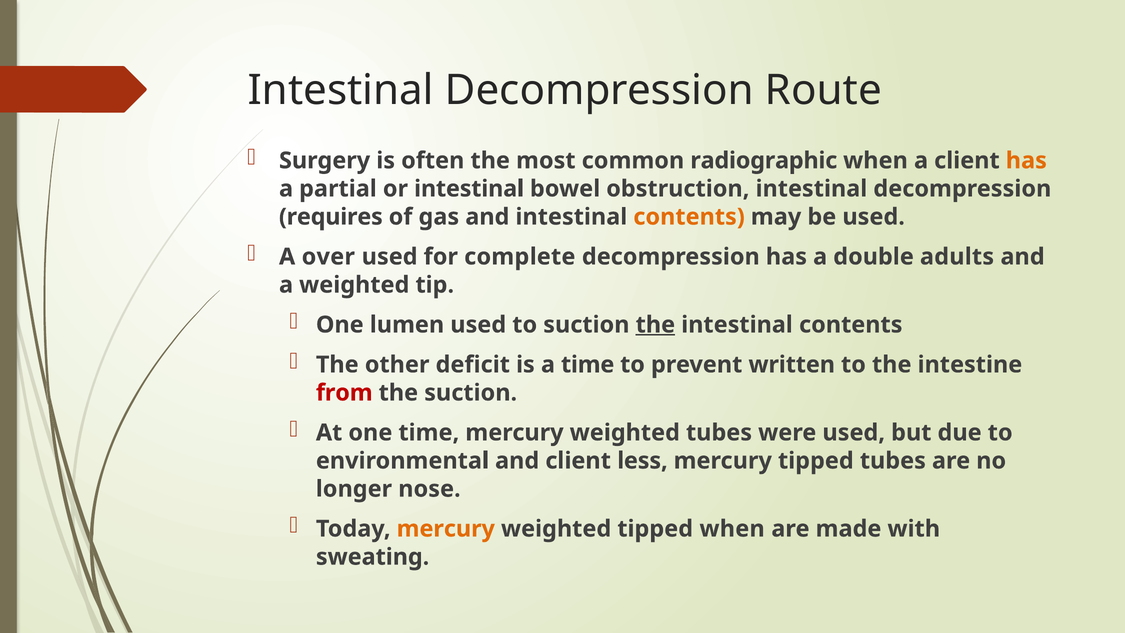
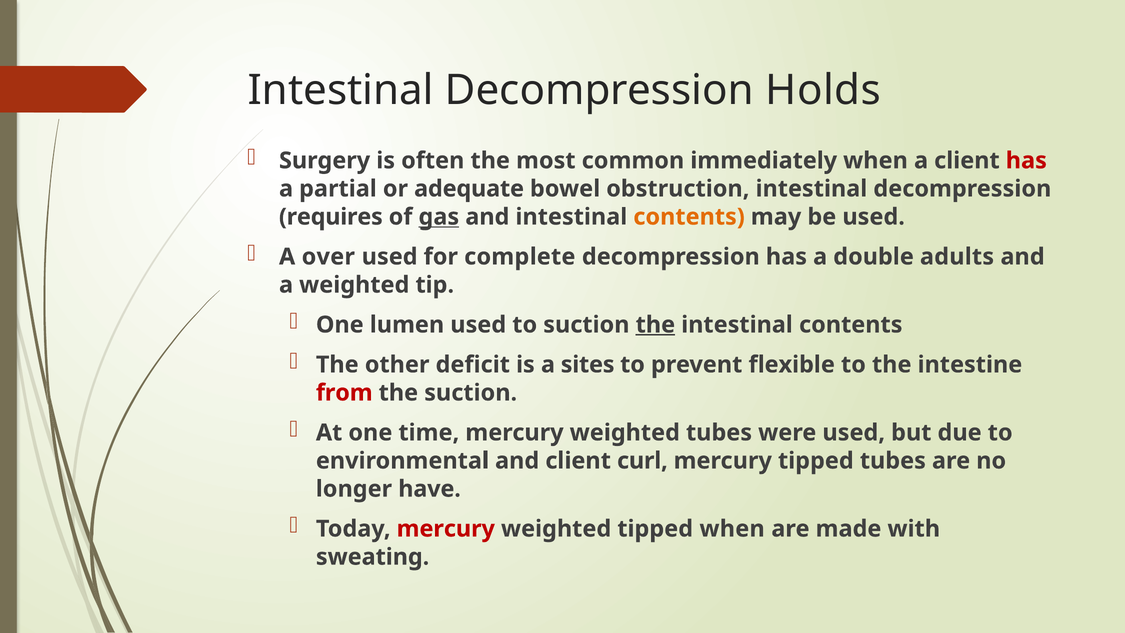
Route: Route -> Holds (823, 90)
radiographic: radiographic -> immediately (764, 161)
has colour: orange -> red (1026, 161)
or intestinal: intestinal -> adequate (469, 189)
gas underline: none -> present (439, 217)
a time: time -> sites (588, 365)
written: written -> flexible (792, 365)
less: less -> curl (642, 461)
nose: nose -> have (430, 489)
mercury colour: orange -> red (446, 529)
